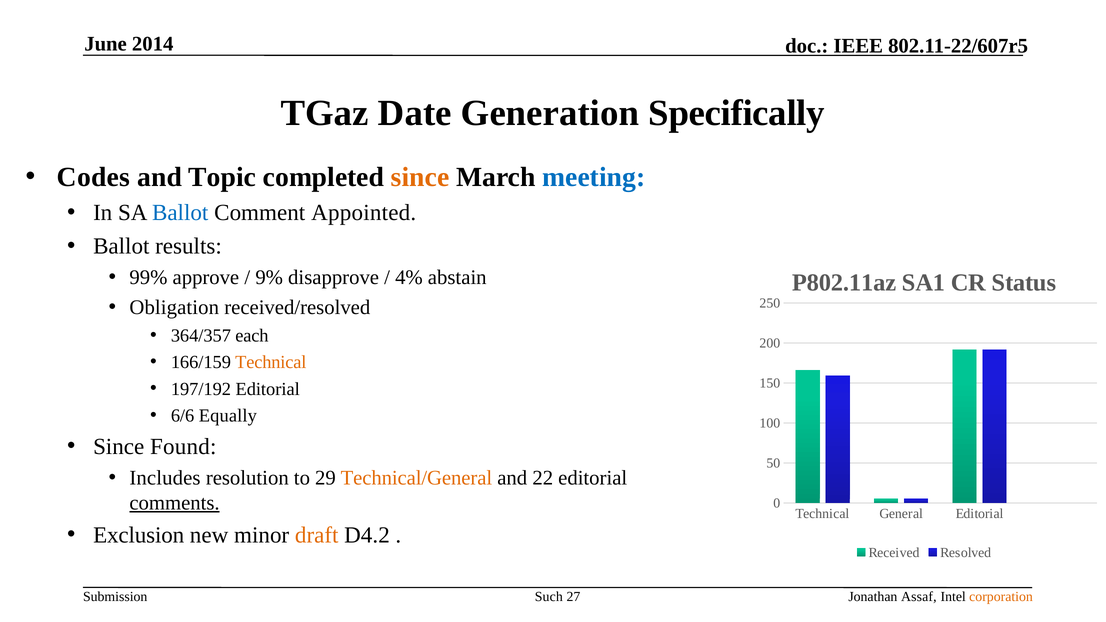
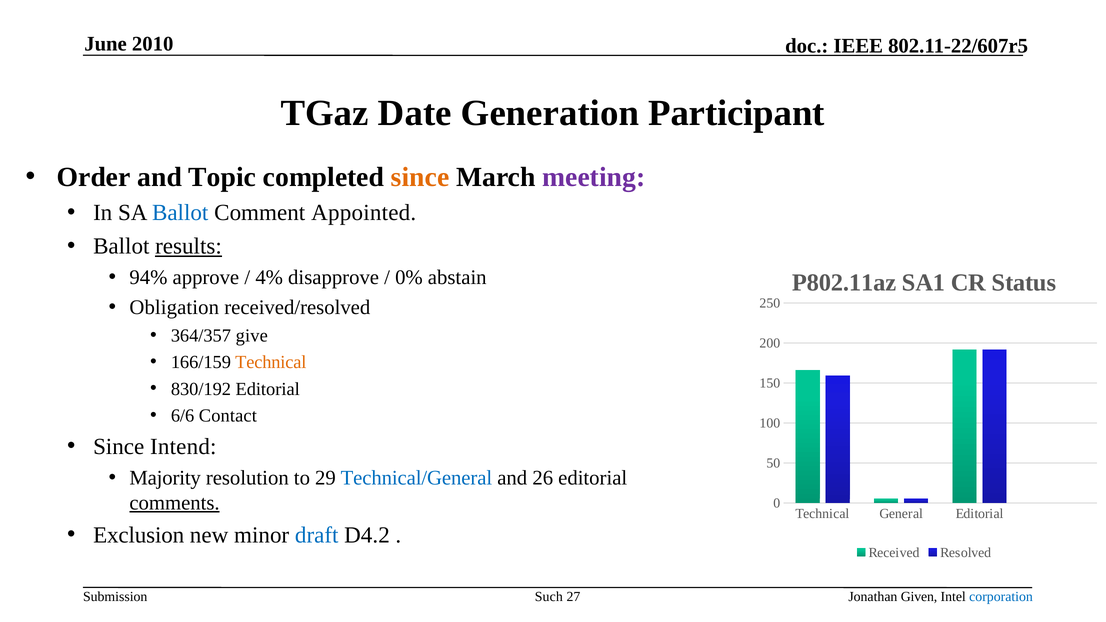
2014: 2014 -> 2010 (153, 44)
Specifically: Specifically -> Participant (736, 113)
Codes: Codes -> Order (94, 177)
meeting colour: blue -> purple (594, 177)
results underline: none -> present (188, 246)
99%: 99% -> 94% (148, 278)
9%: 9% -> 4% (269, 278)
4%: 4% -> 0% (409, 278)
each: each -> give (252, 336)
197/192: 197/192 -> 830/192 (201, 389)
Equally: Equally -> Contact (228, 416)
Found: Found -> Intend (183, 447)
Includes: Includes -> Majority (165, 478)
Technical/General colour: orange -> blue (416, 478)
22: 22 -> 26 (543, 478)
draft colour: orange -> blue (317, 535)
Assaf: Assaf -> Given (919, 597)
corporation colour: orange -> blue (1001, 597)
